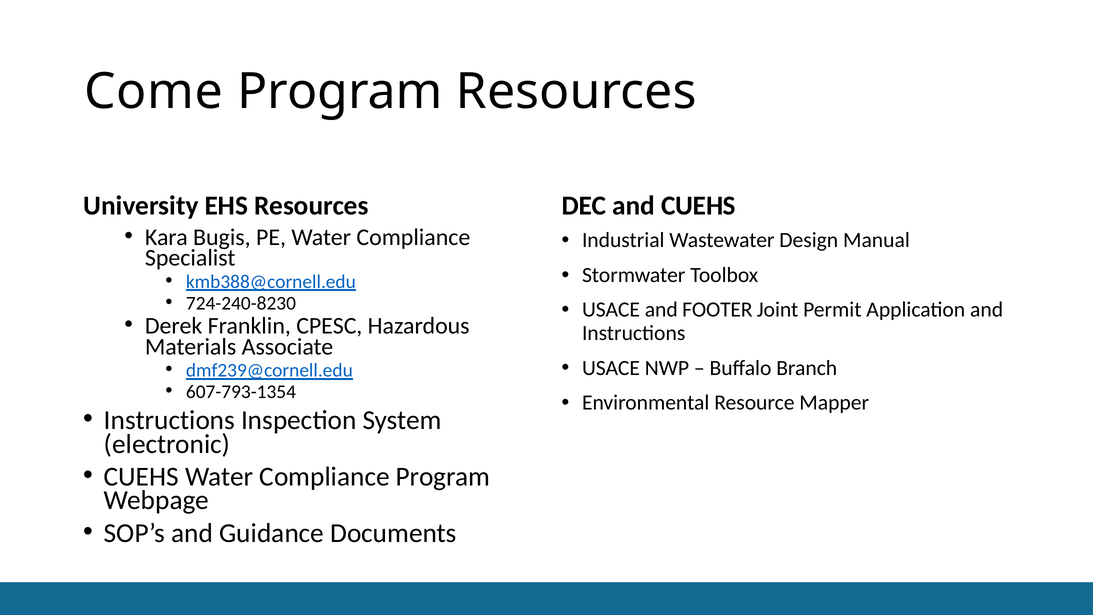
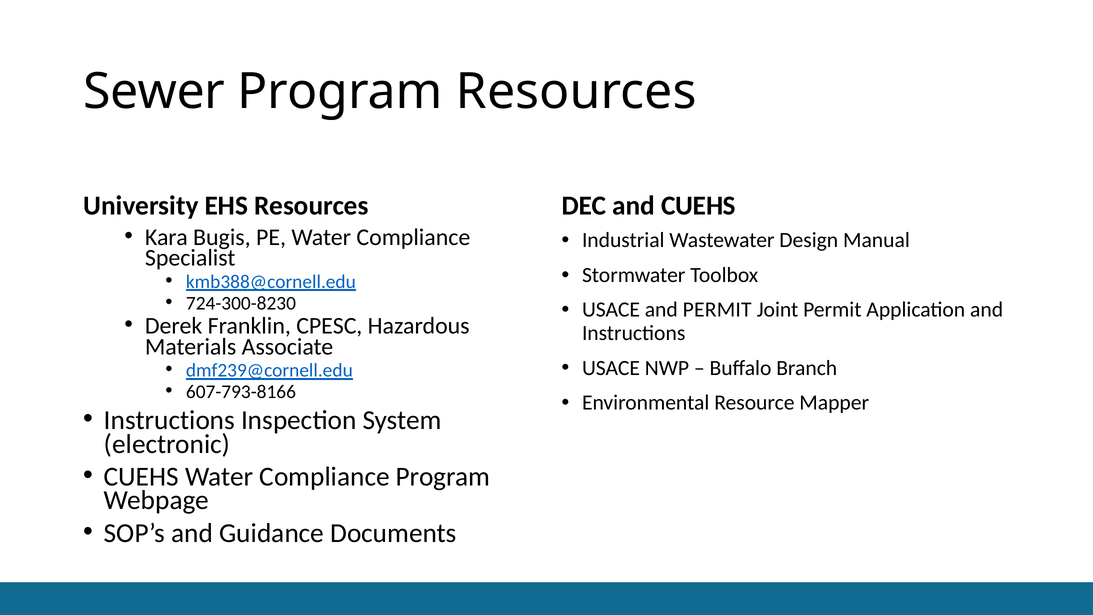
Come: Come -> Sewer (154, 92)
724-240-8230: 724-240-8230 -> 724-300-8230 (241, 303)
and FOOTER: FOOTER -> PERMIT (717, 310)
607-793-1354: 607-793-1354 -> 607-793-8166 (241, 392)
